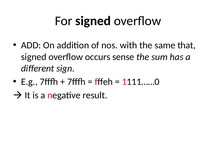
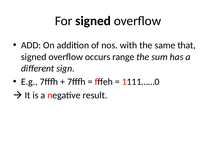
sense: sense -> range (123, 57)
